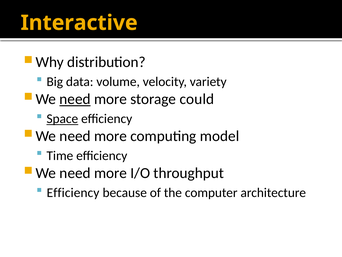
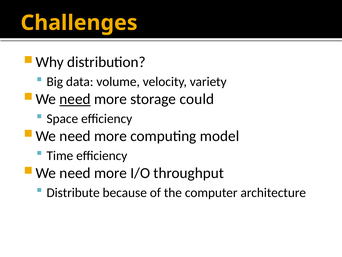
Interactive: Interactive -> Challenges (79, 23)
Space underline: present -> none (62, 119)
Efficiency: Efficiency -> Distribute (73, 192)
